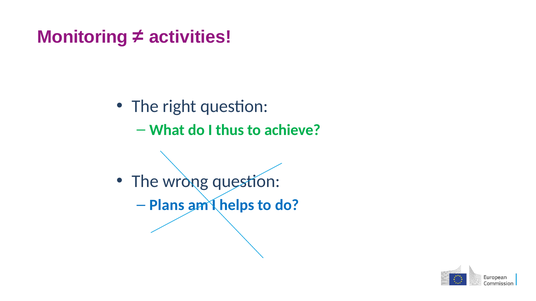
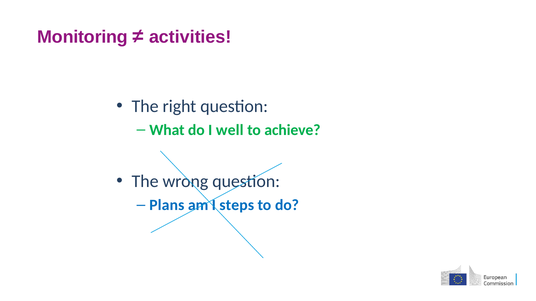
thus: thus -> well (230, 130)
helps: helps -> steps (237, 205)
